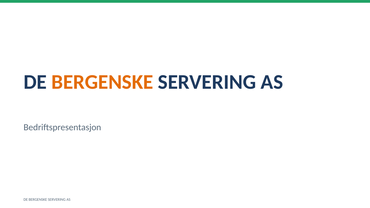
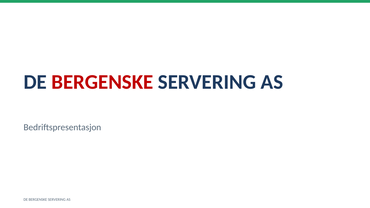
BERGENSKE colour: orange -> red (102, 82)
